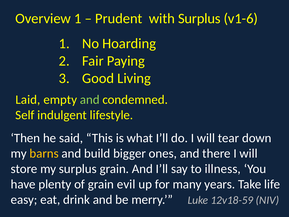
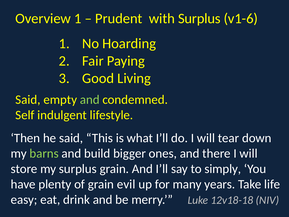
Laid: Laid -> Said (28, 99)
barns colour: yellow -> light green (44, 153)
illness: illness -> simply (223, 169)
12v18-59: 12v18-59 -> 12v18-18 (232, 200)
